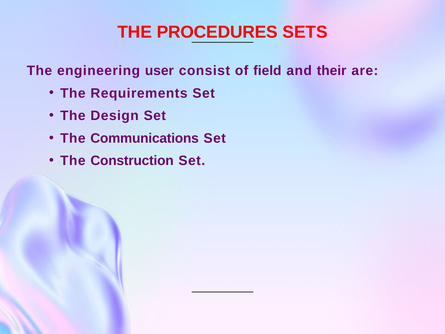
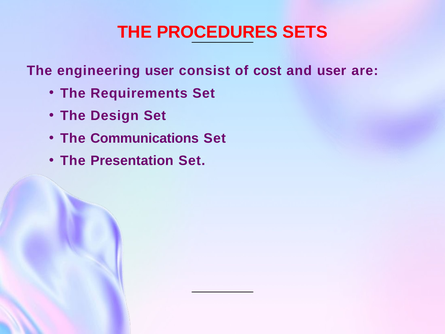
field: field -> cost (267, 71)
and their: their -> user (332, 71)
Construction: Construction -> Presentation (132, 161)
